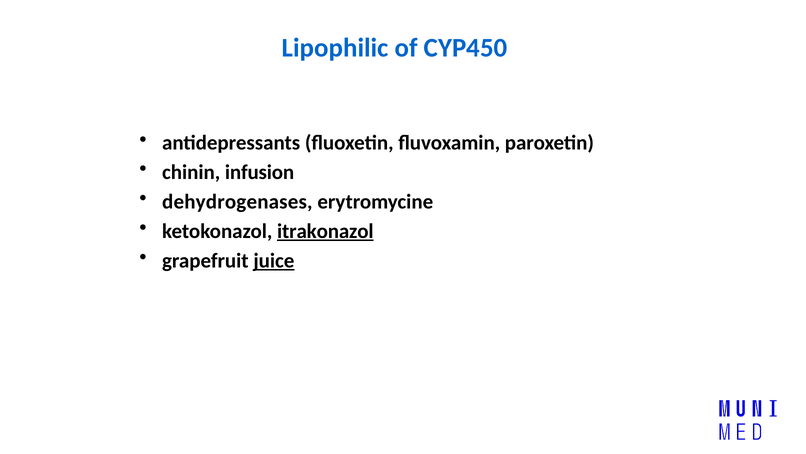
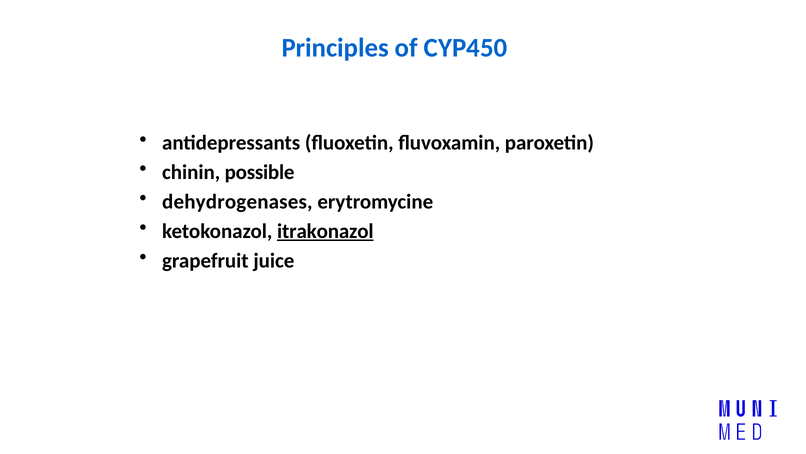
Lipophilic: Lipophilic -> Principles (335, 48)
infusion: infusion -> possible (260, 172)
juice underline: present -> none (274, 260)
